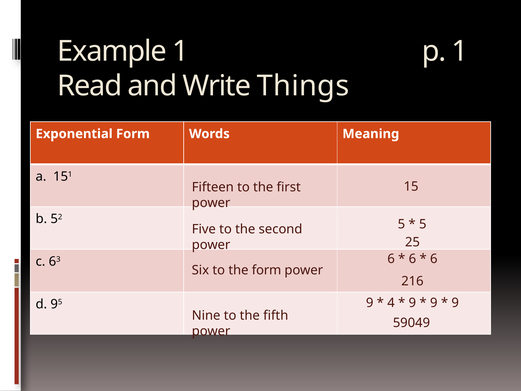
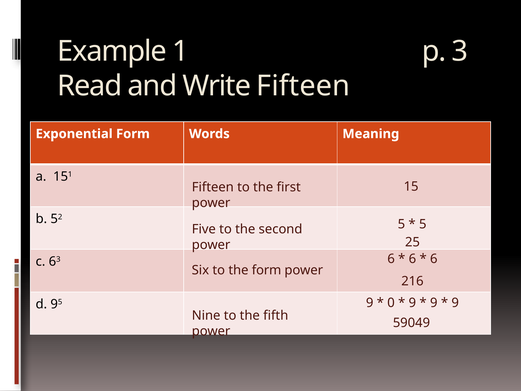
p 1: 1 -> 3 (460, 51)
Write Things: Things -> Fifteen (303, 86)
4: 4 -> 0 (391, 303)
